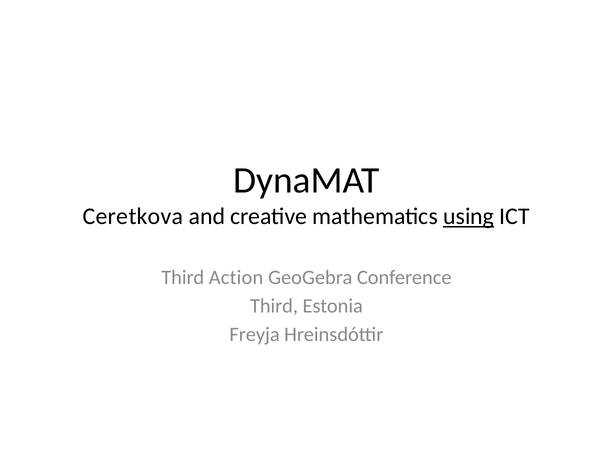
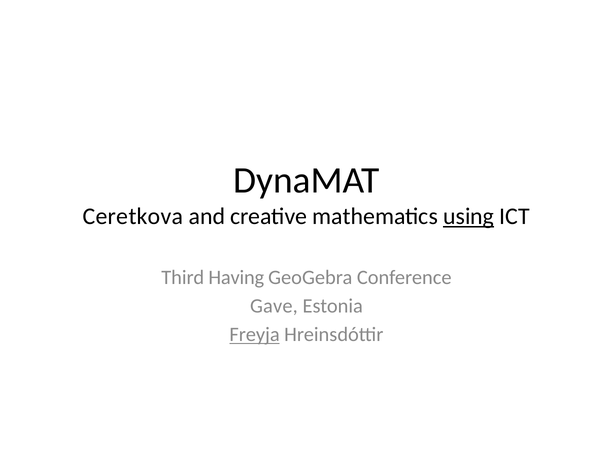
Action: Action -> Having (236, 277)
Third: Third -> Gave (274, 306)
Freyja underline: none -> present (255, 334)
